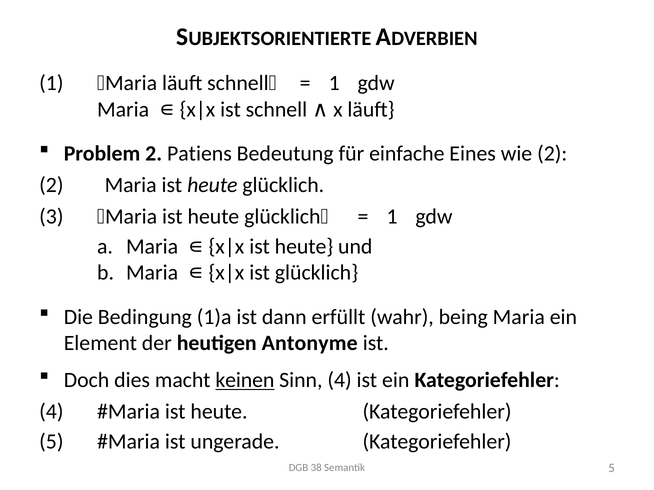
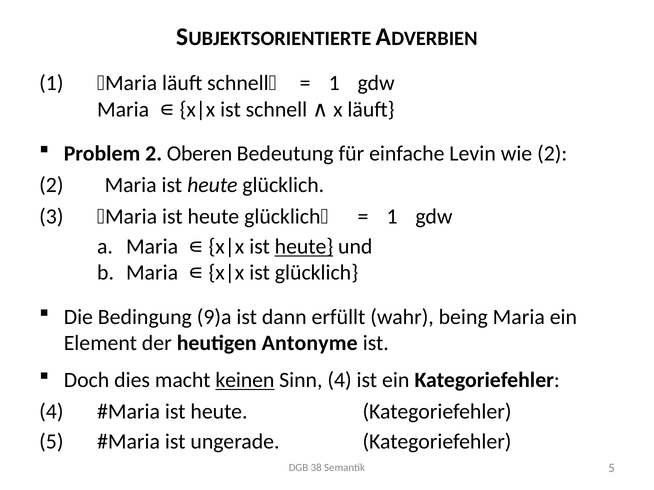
Patiens: Patiens -> Oberen (200, 154)
Eines: Eines -> Levin (473, 154)
heute underline: none -> present (304, 247)
1)a: 1)a -> 9)a (214, 317)
